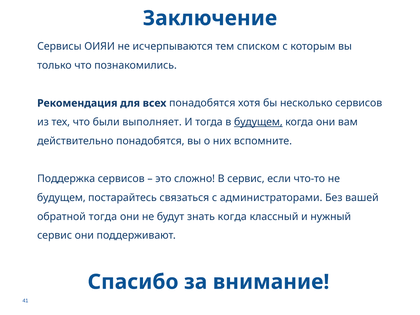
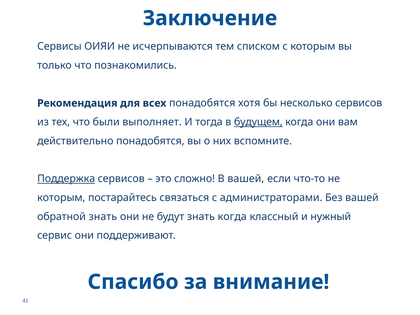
Поддержка underline: none -> present (66, 179)
В сервис: сервис -> вашей (246, 179)
будущем: будущем -> которым (61, 198)
обратной тогда: тогда -> знать (103, 217)
